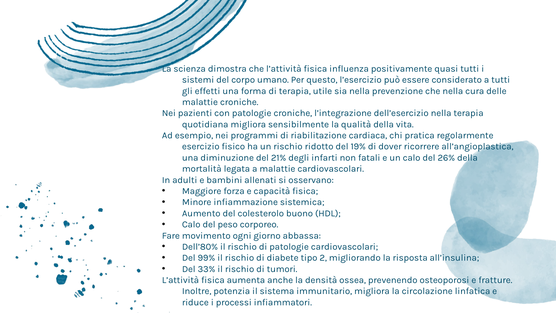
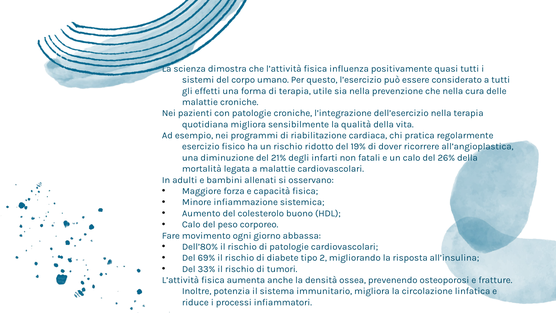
99%: 99% -> 69% (206, 258)
